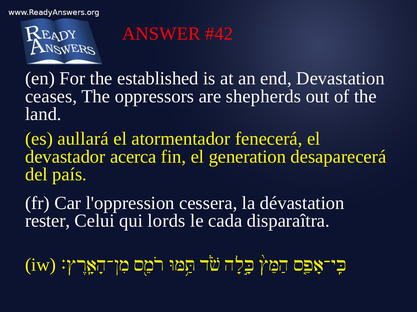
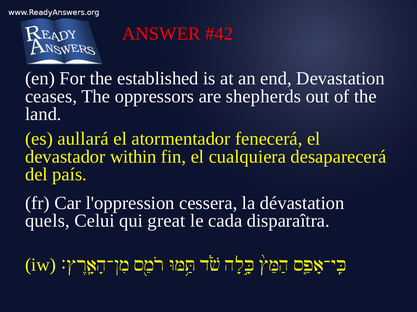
acerca: acerca -> within (133, 157)
generation: generation -> cualquiera (247, 157)
rester: rester -> quels (47, 221)
lords: lords -> great (167, 221)
